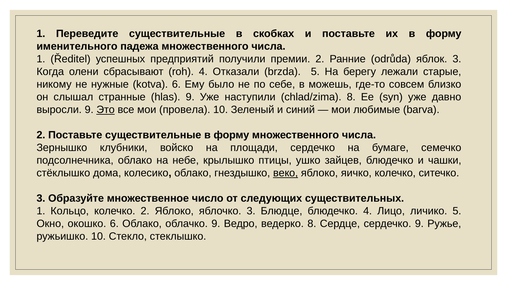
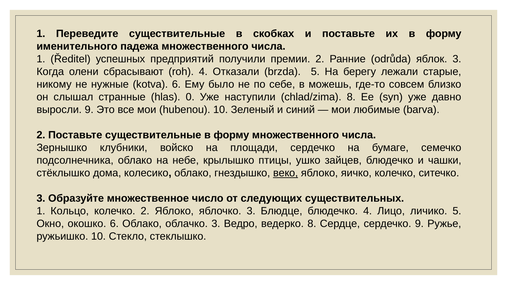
hlas 9: 9 -> 0 (190, 97)
Это underline: present -> none (106, 110)
провела: провела -> hubenou (185, 110)
облачко 9: 9 -> 3 (216, 224)
